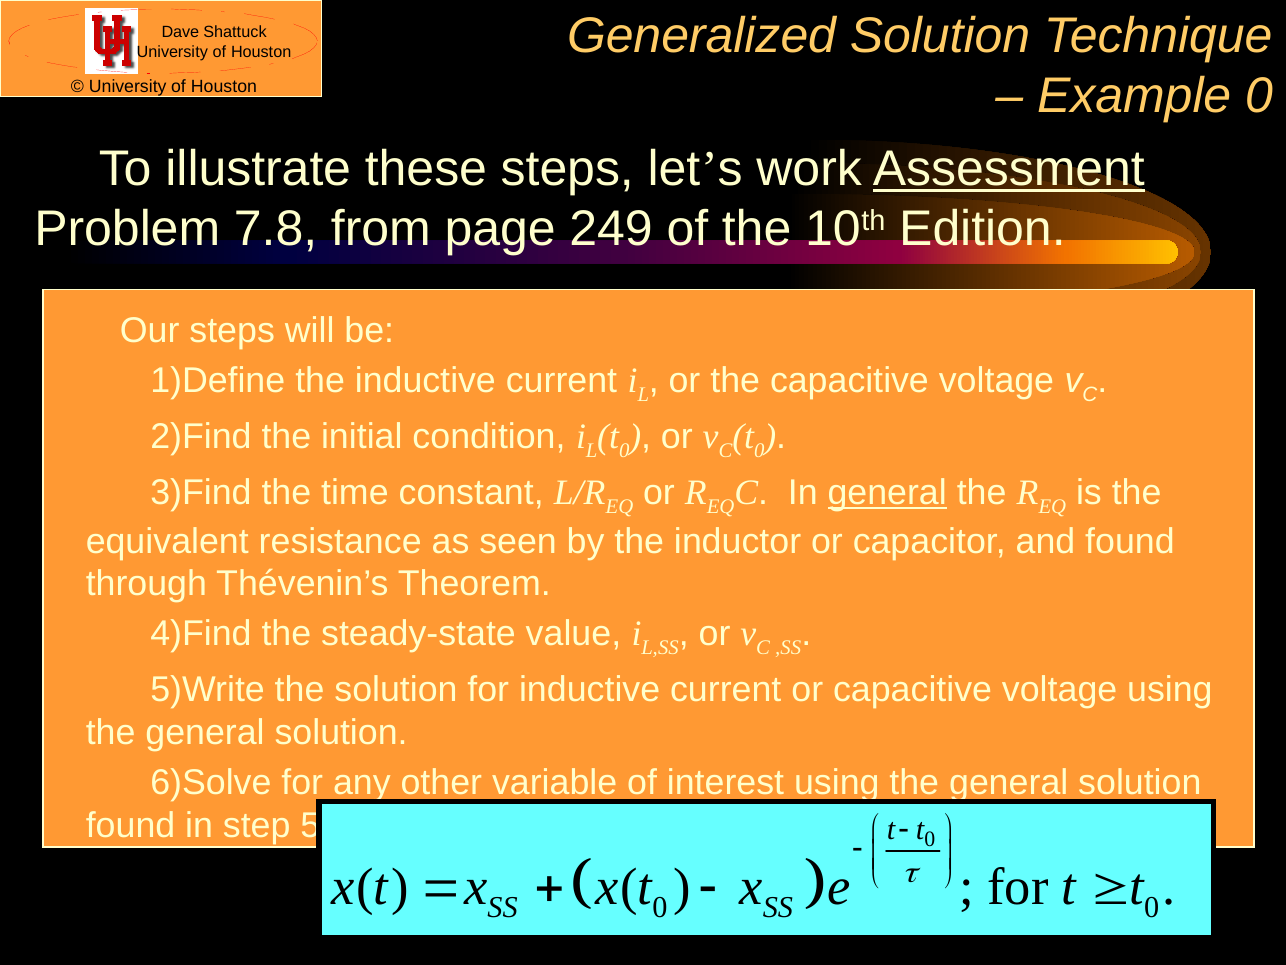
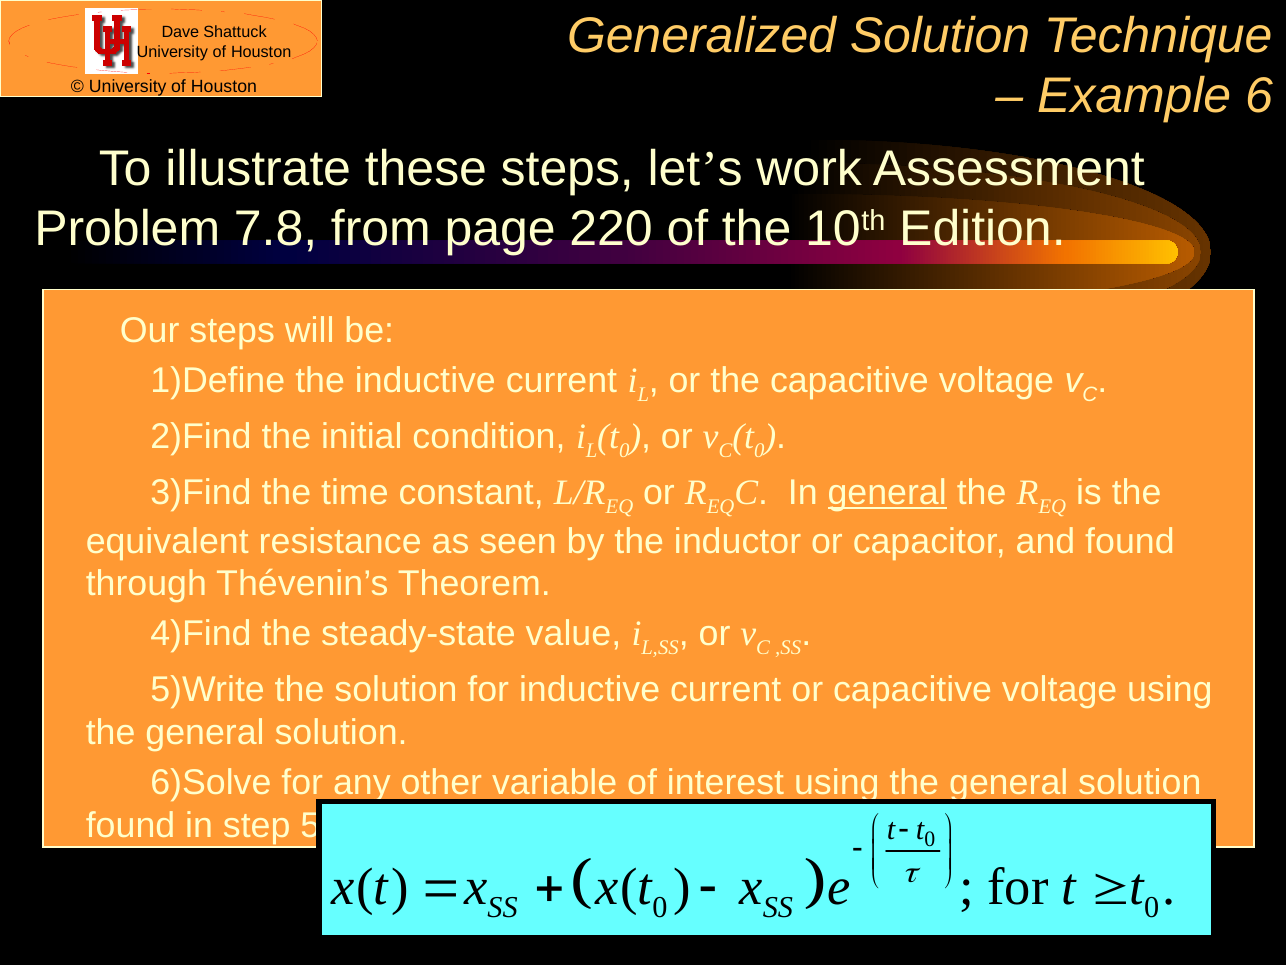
Example 0: 0 -> 6 (1259, 96)
Assessment underline: present -> none (1009, 169)
249: 249 -> 220 (611, 229)
